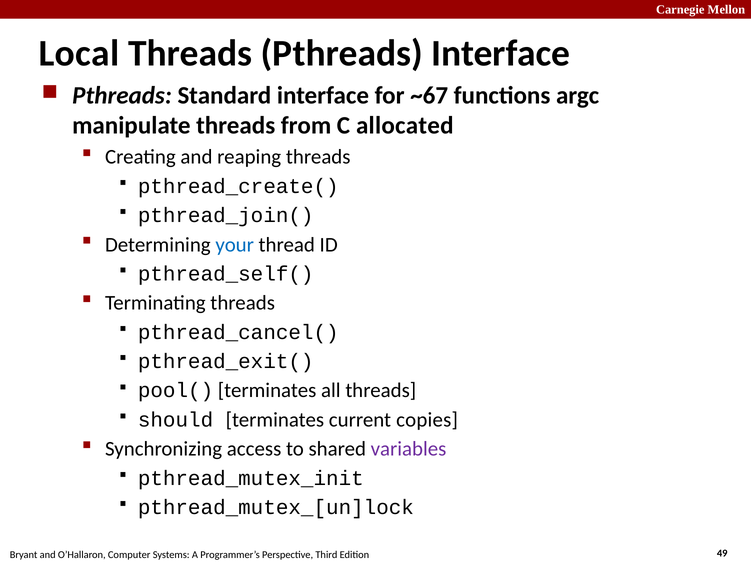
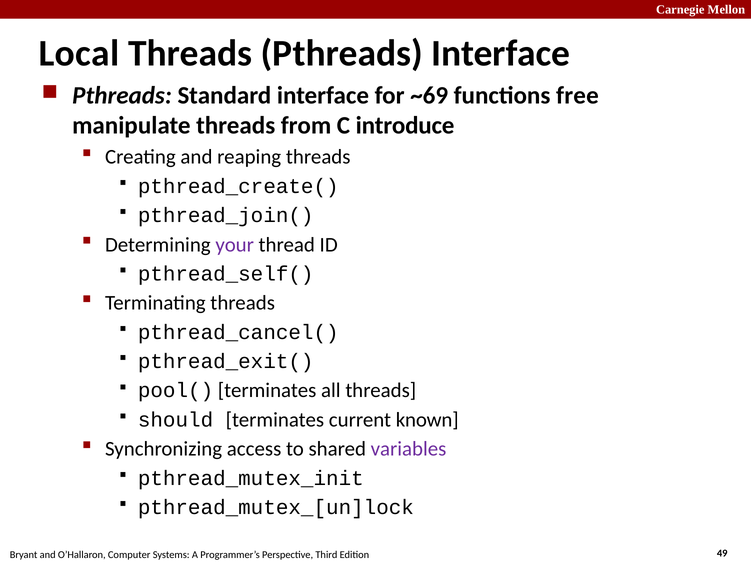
~67: ~67 -> ~69 (429, 96)
argc: argc -> free (577, 96)
allocated: allocated -> introduce (405, 126)
your colour: blue -> purple (235, 245)
copies: copies -> known (427, 420)
